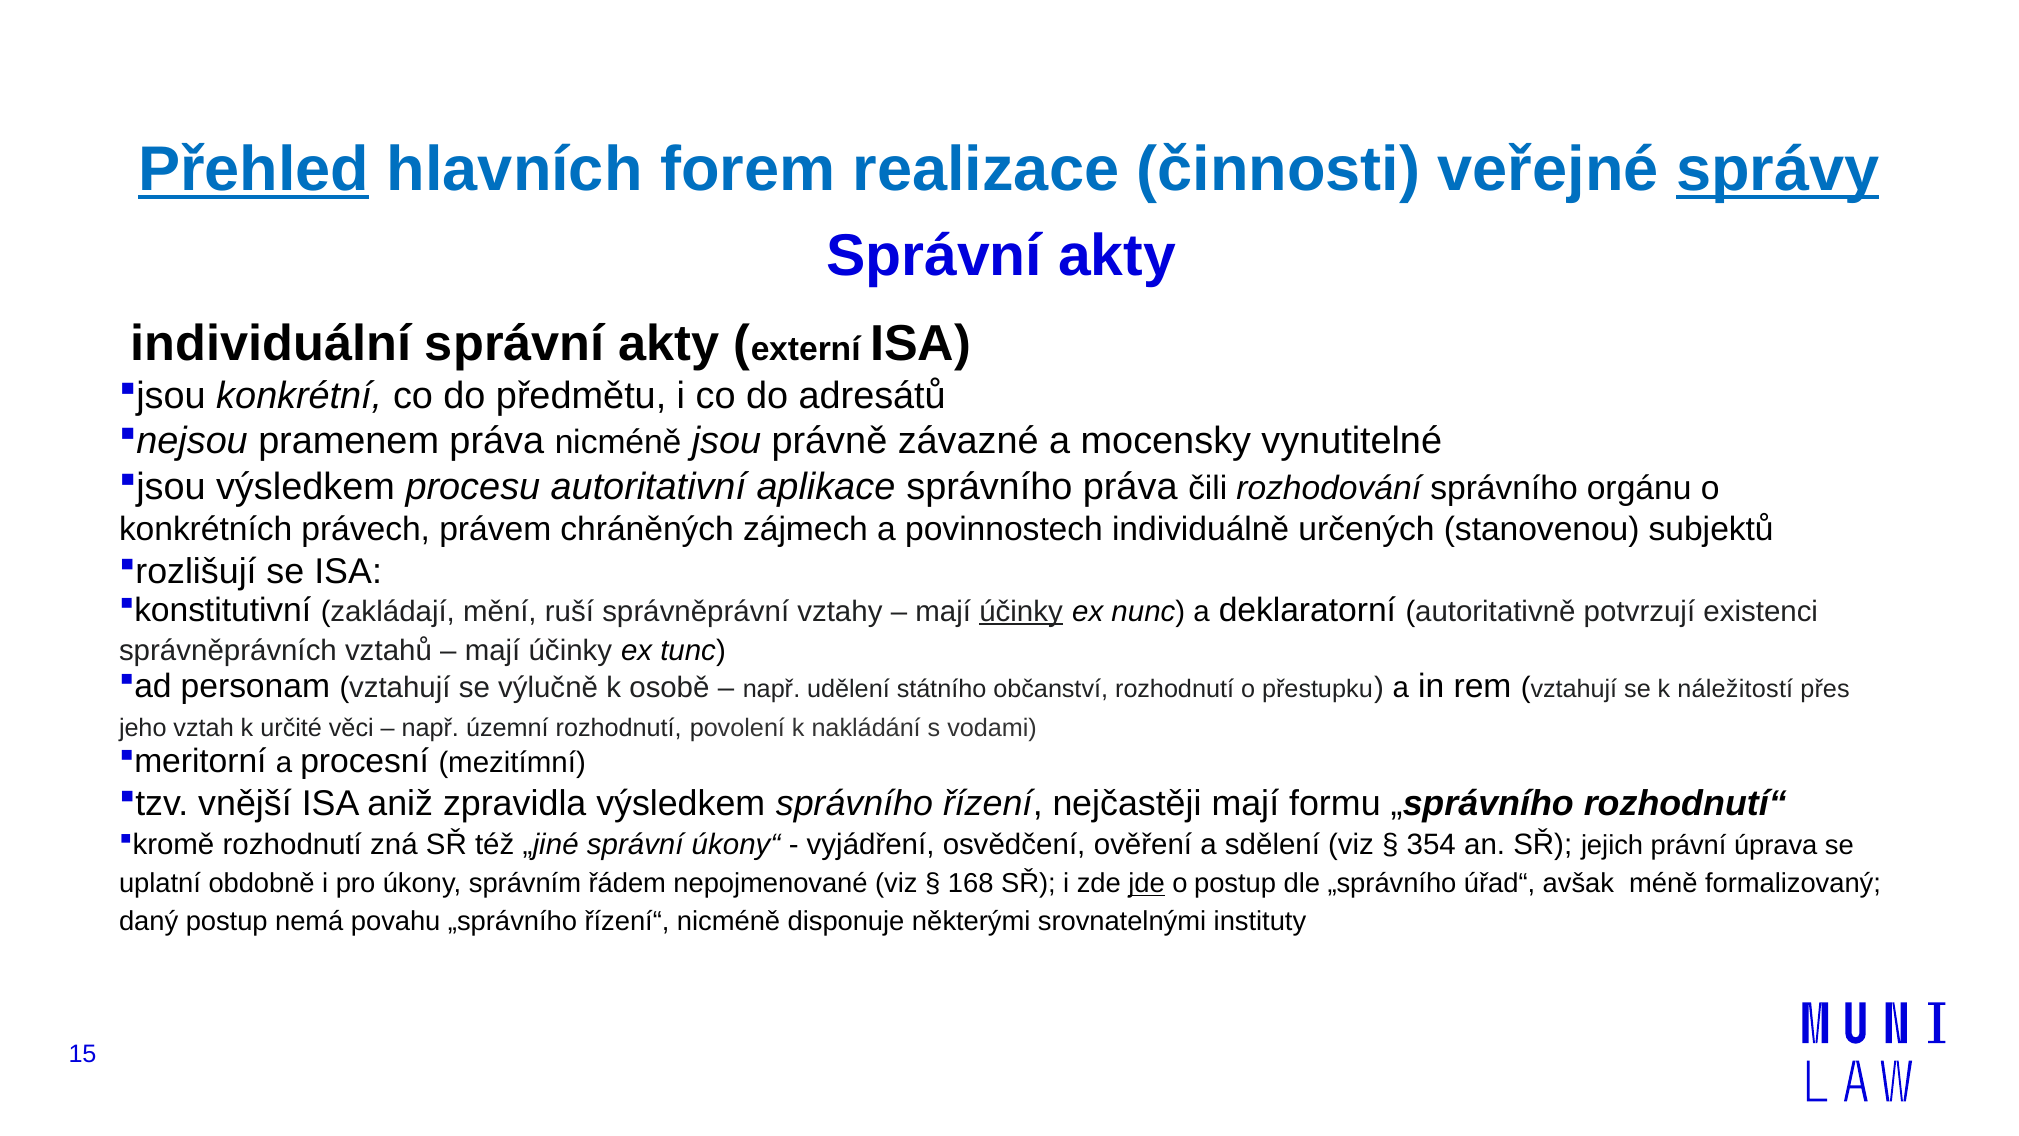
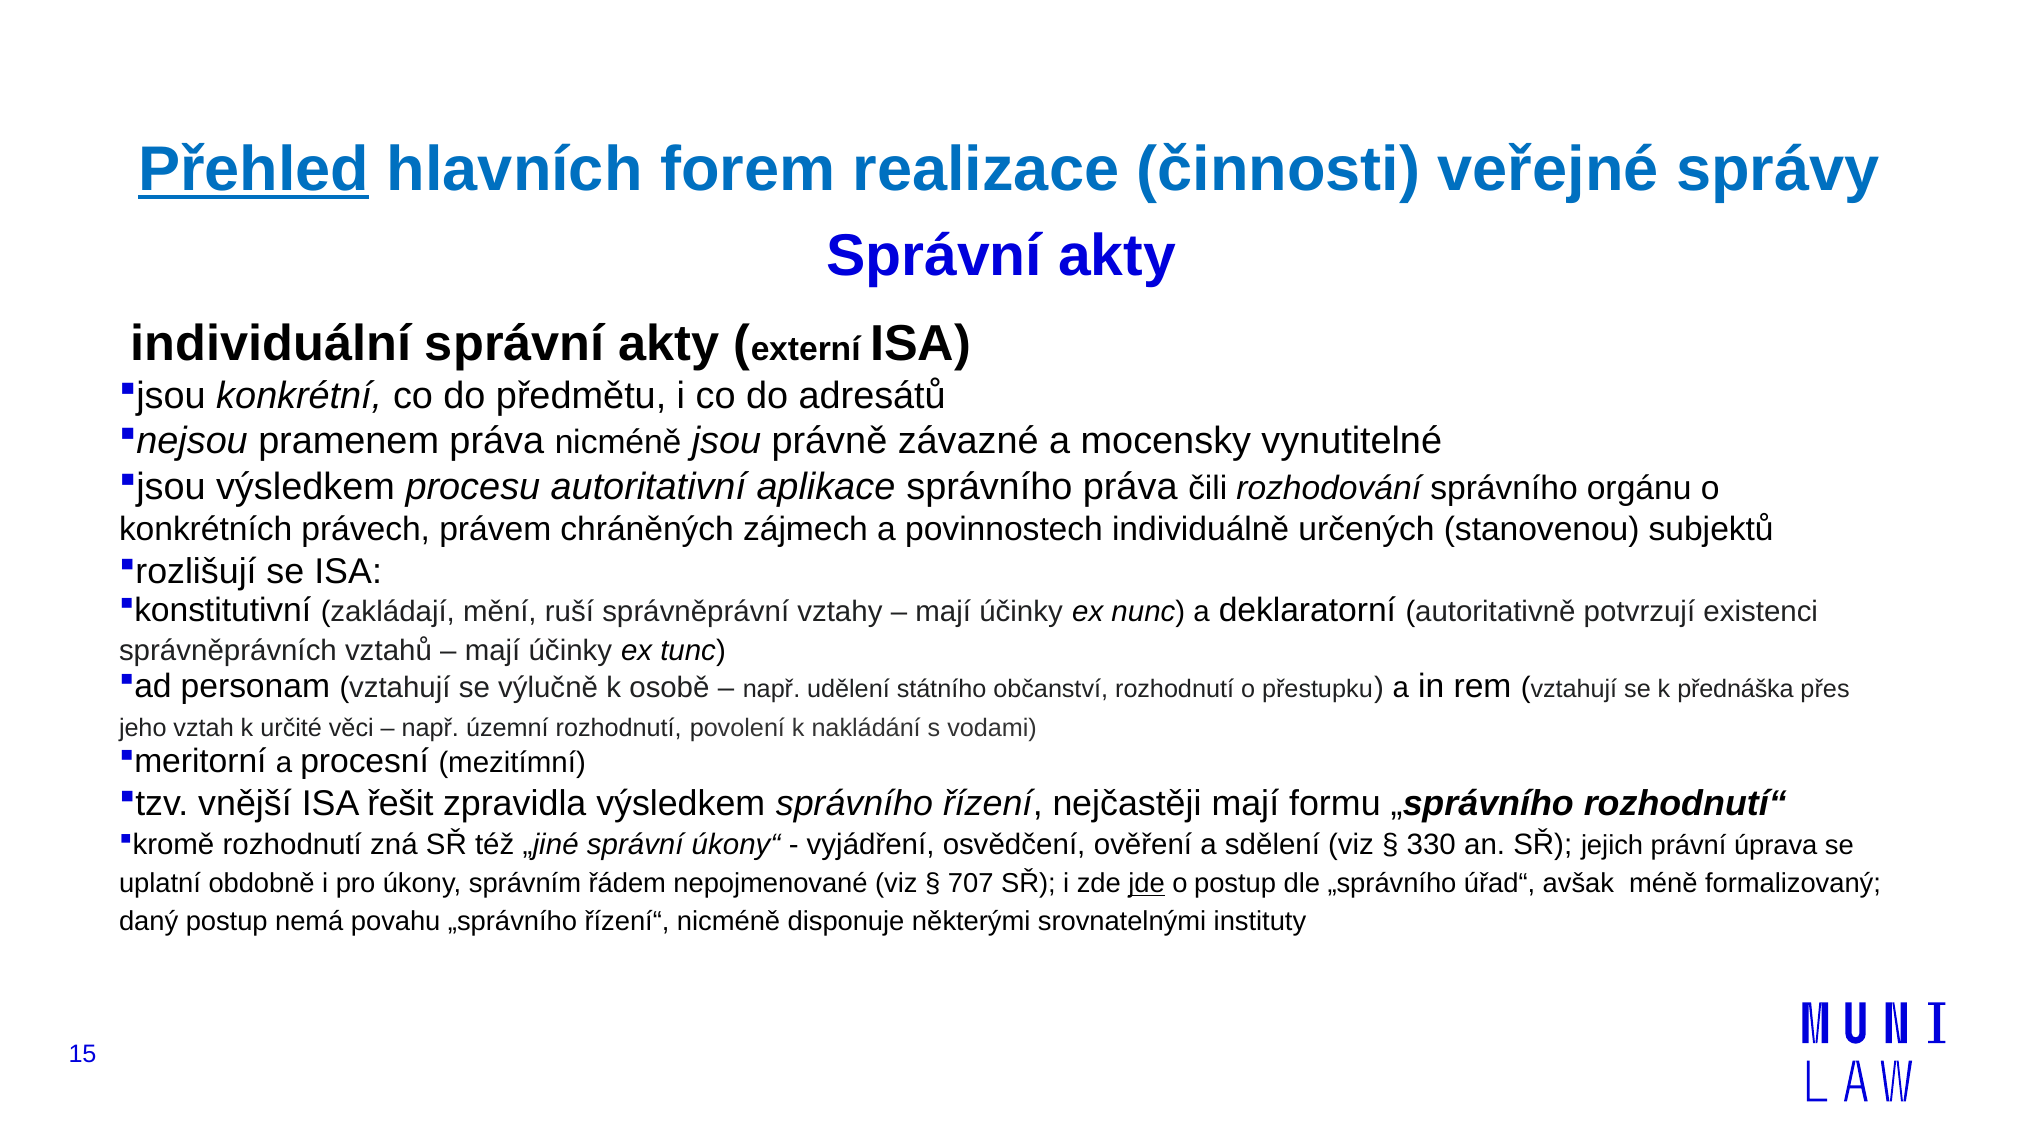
správy underline: present -> none (1778, 170)
účinky underline: present -> none (1021, 612)
náležitostí: náležitostí -> přednáška (1735, 689)
aniž: aniž -> řešit (400, 803)
354: 354 -> 330 (1431, 845)
168: 168 -> 707 (971, 884)
